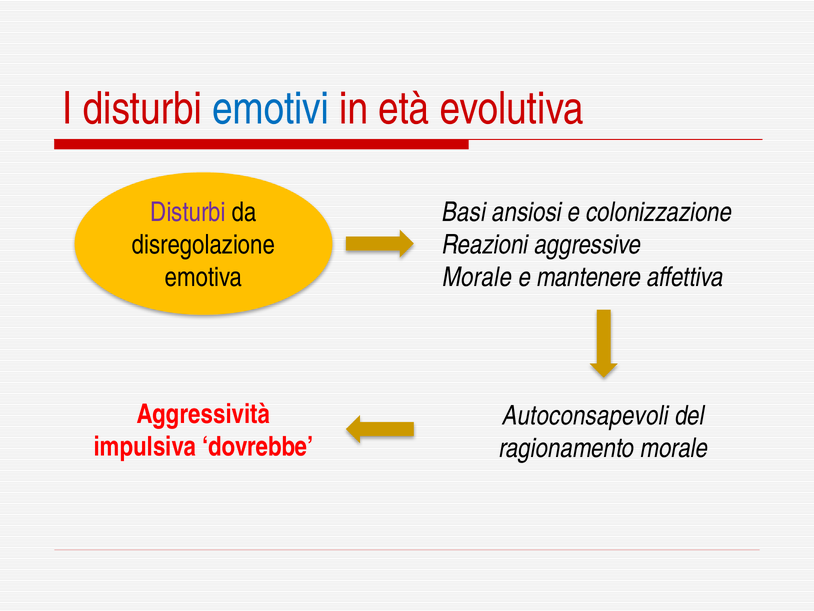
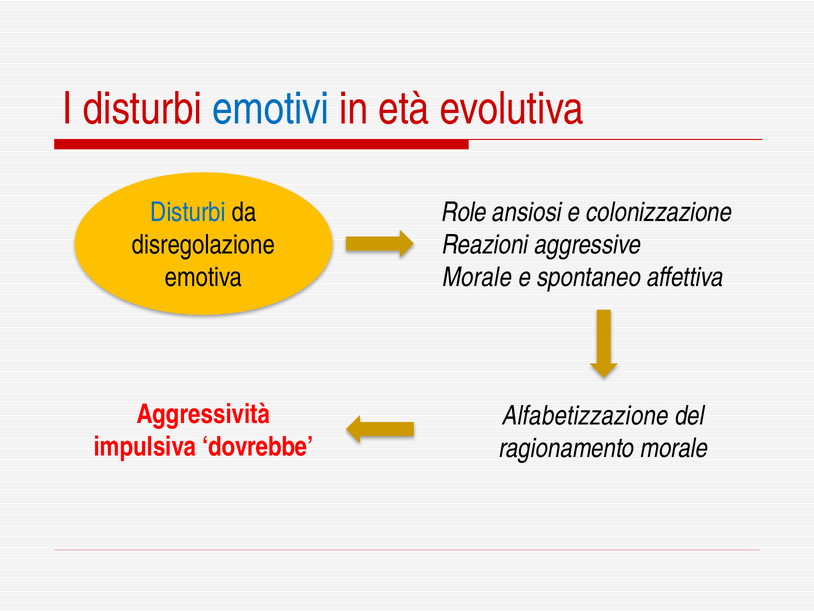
Disturbi colour: purple -> blue (188, 212)
Basi: Basi -> Role (464, 212)
mantenere: mantenere -> spontaneo (589, 277)
Autoconsapevoli: Autoconsapevoli -> Alfabetizzazione (586, 416)
